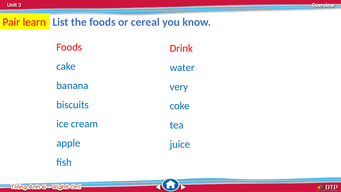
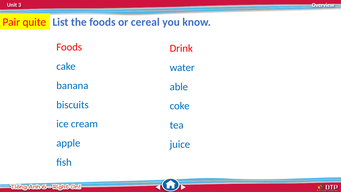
learn: learn -> quite (34, 22)
very: very -> able (179, 87)
